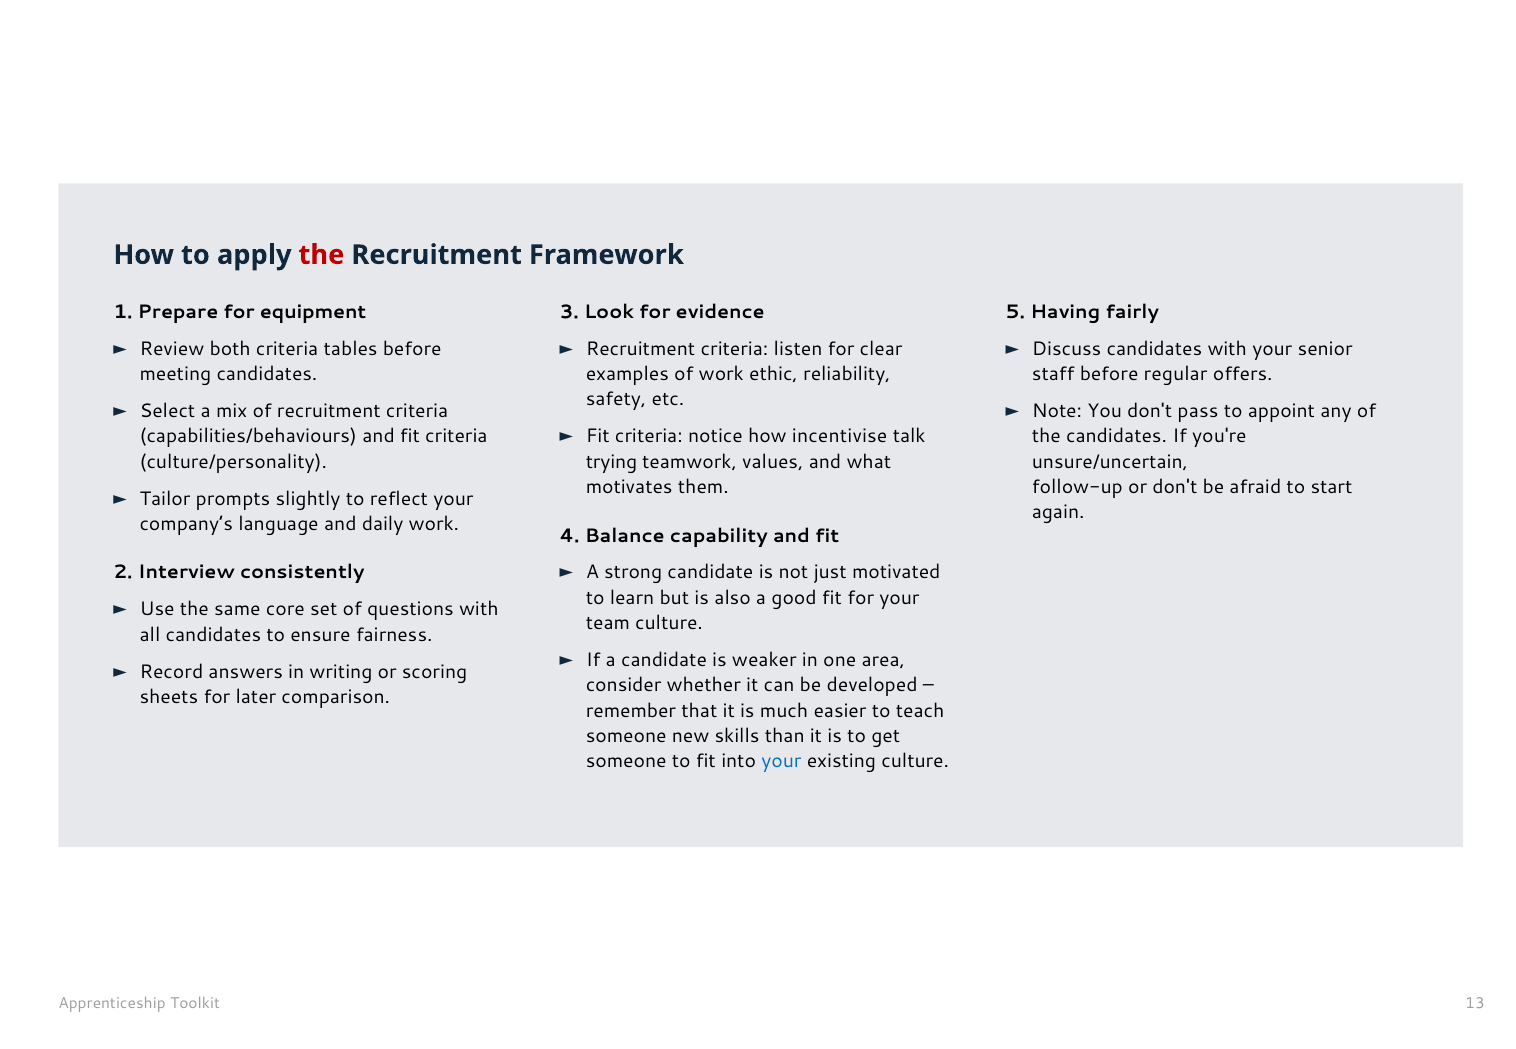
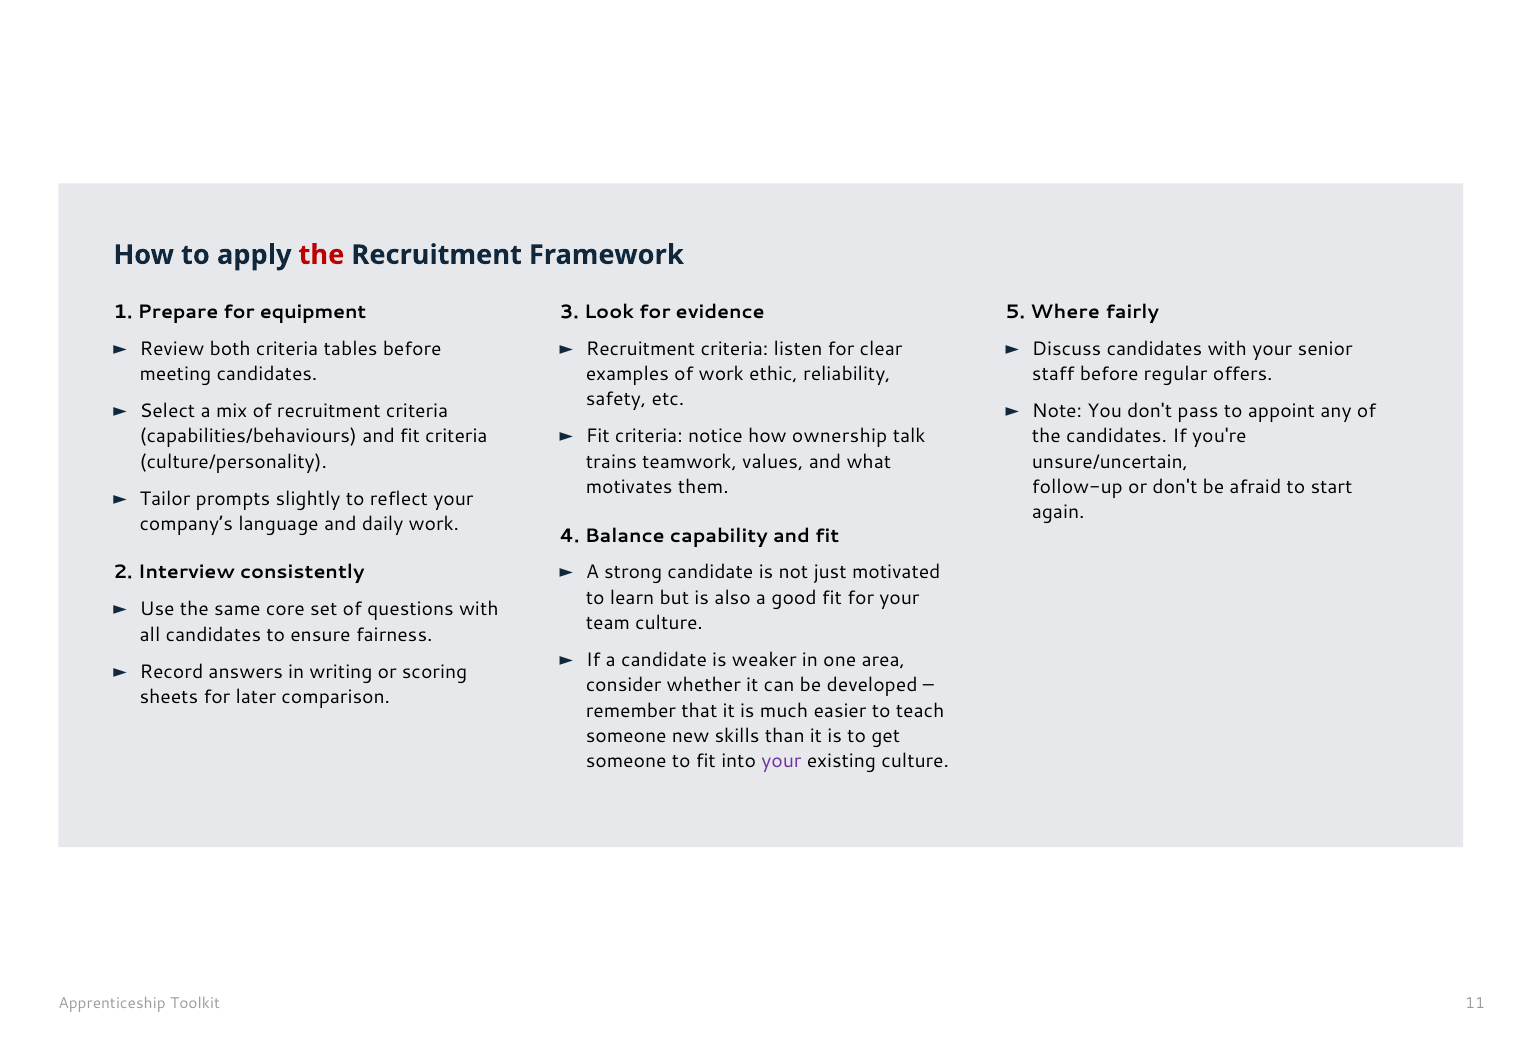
Having: Having -> Where (1065, 312)
incentivise: incentivise -> ownership (840, 437)
trying: trying -> trains (611, 462)
your colour: blue -> purple (781, 762)
13: 13 -> 11 (1475, 1004)
